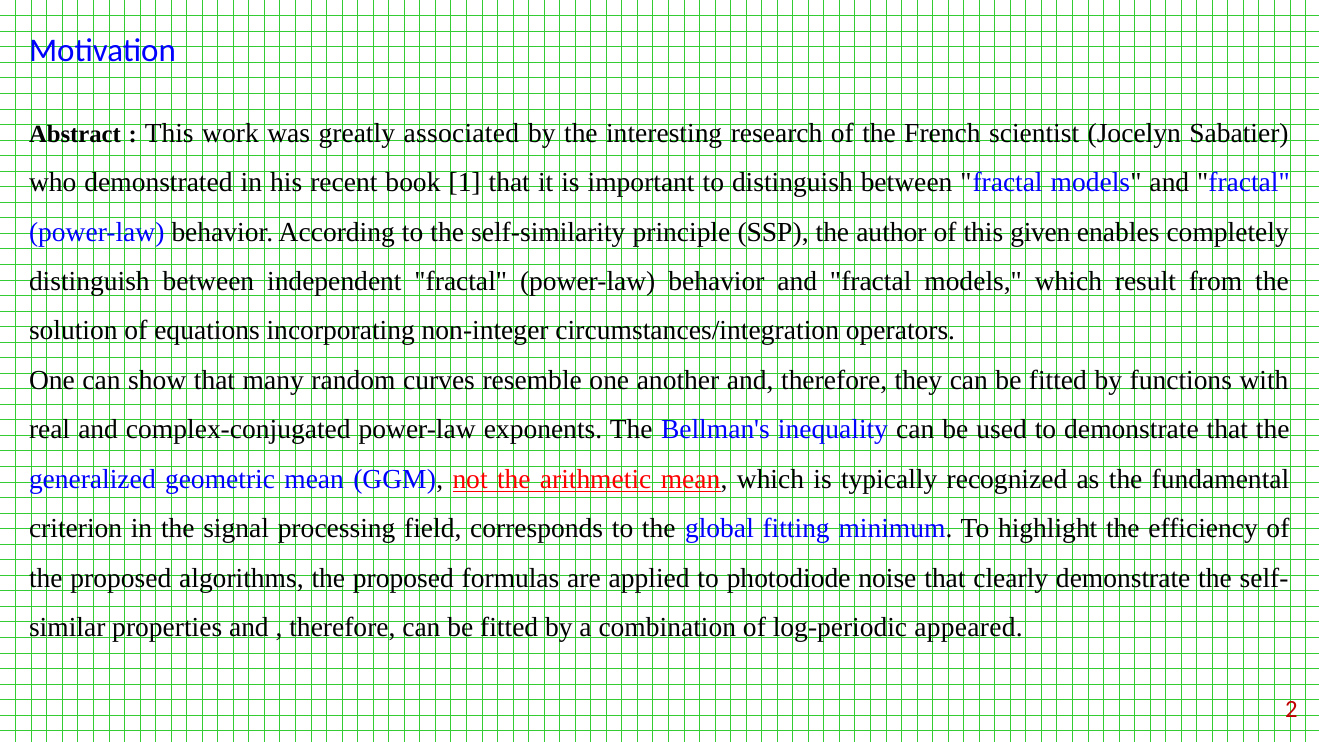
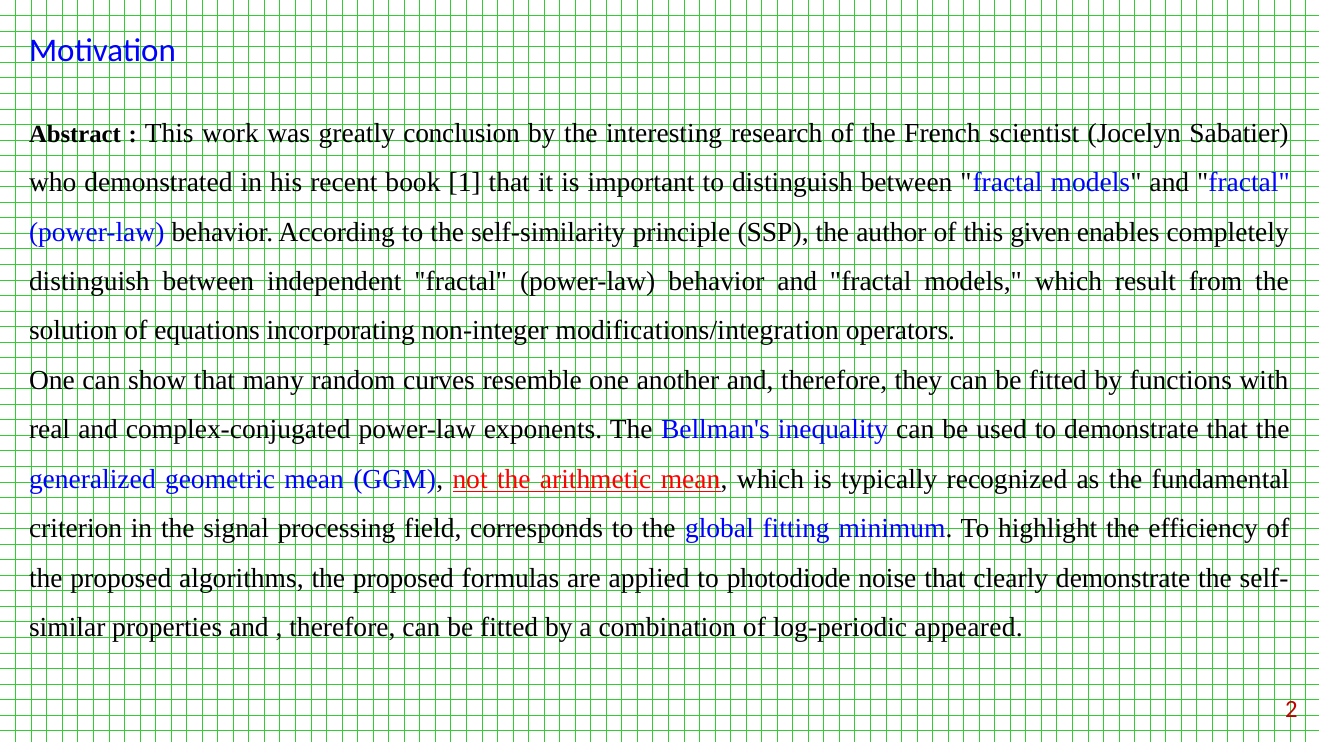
associated: associated -> conclusion (462, 133)
circumstances/integration: circumstances/integration -> modifications/integration (697, 331)
